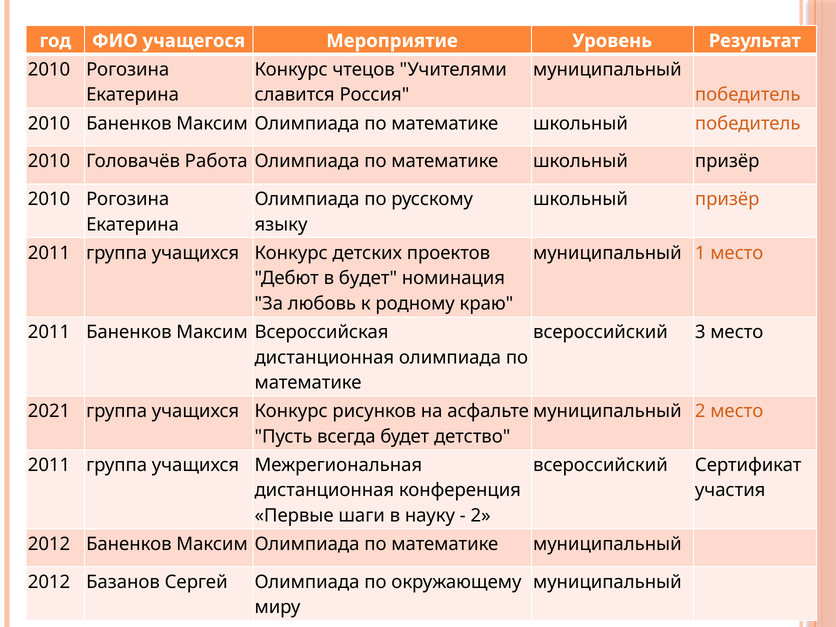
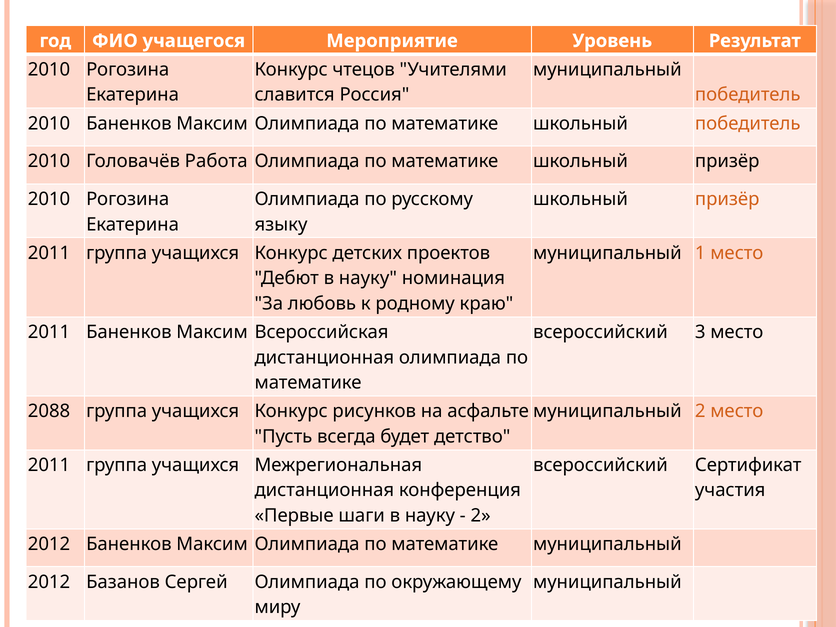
Дебют в будет: будет -> науку (368, 278)
2021: 2021 -> 2088 (49, 411)
